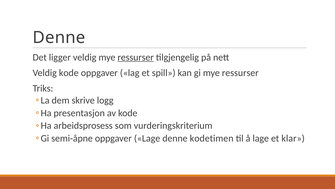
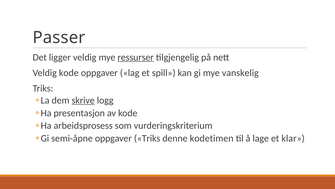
Denne: Denne -> Passer (59, 38)
gi mye ressurser: ressurser -> vanskelig (240, 73)
skrive underline: none -> present (83, 100)
oppgaver Lage: Lage -> Triks (147, 138)
